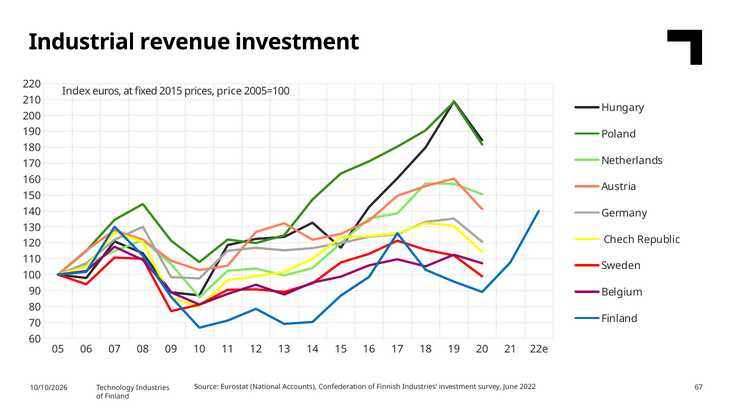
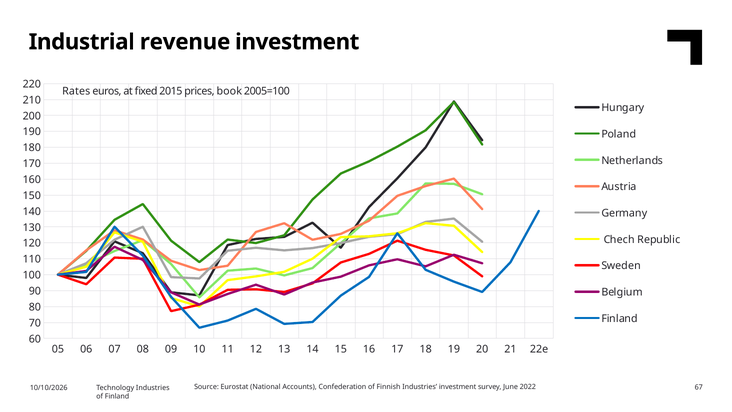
Index: Index -> Rates (76, 91)
price: price -> book (229, 91)
